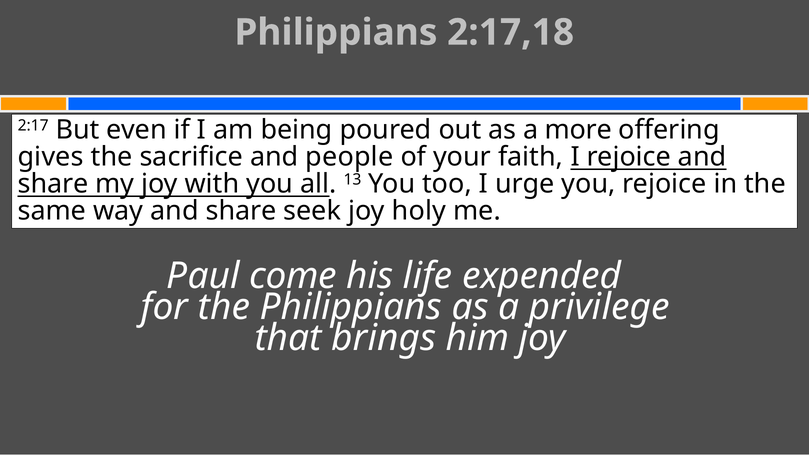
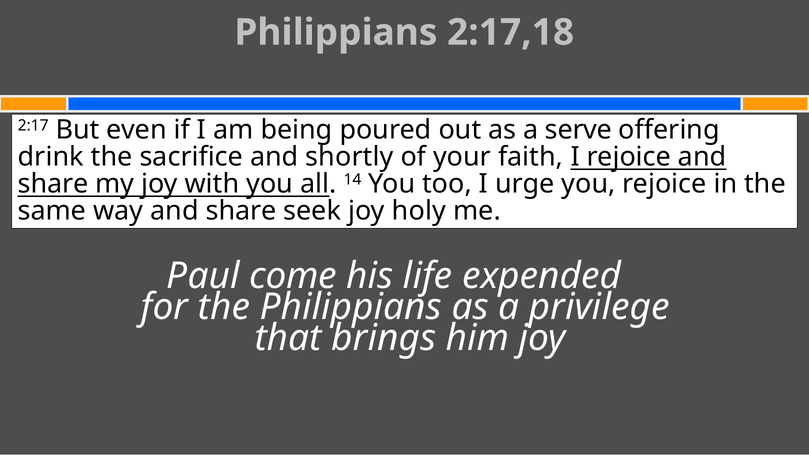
more: more -> serve (579, 130)
gives: gives -> drink (51, 157)
people: people -> shortly (349, 157)
13: 13 -> 14 (352, 180)
